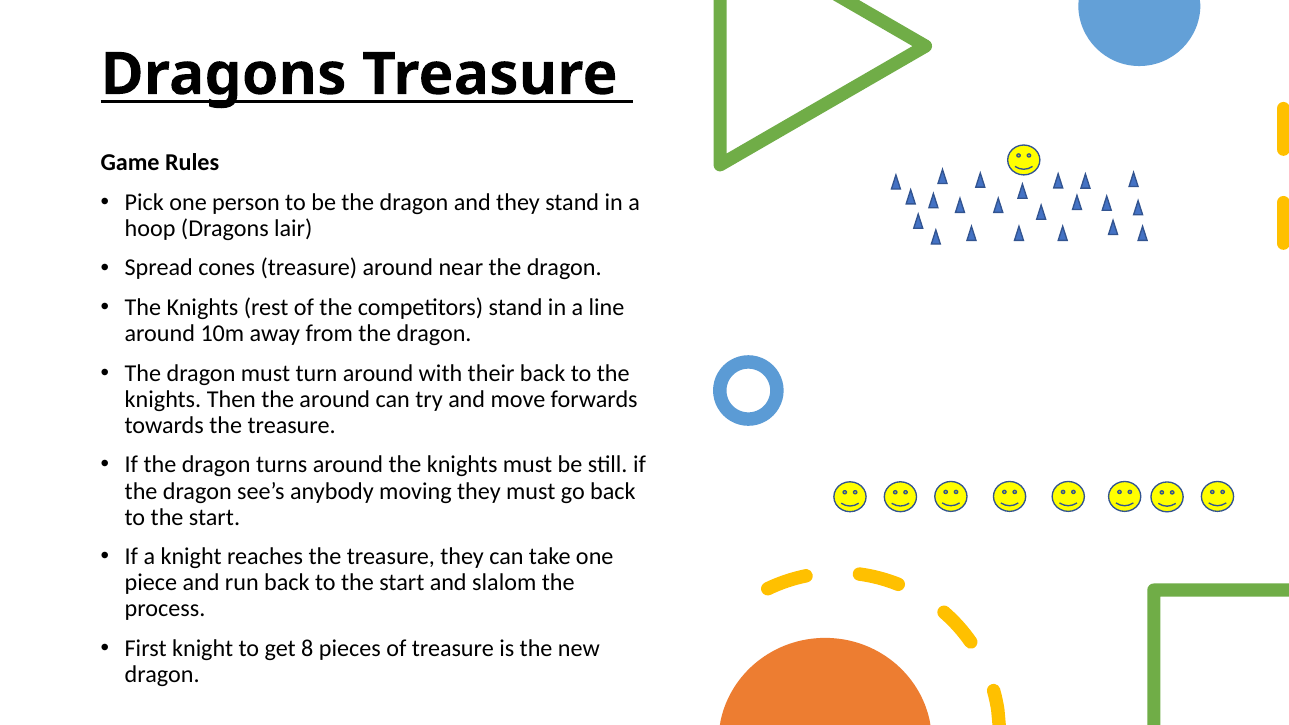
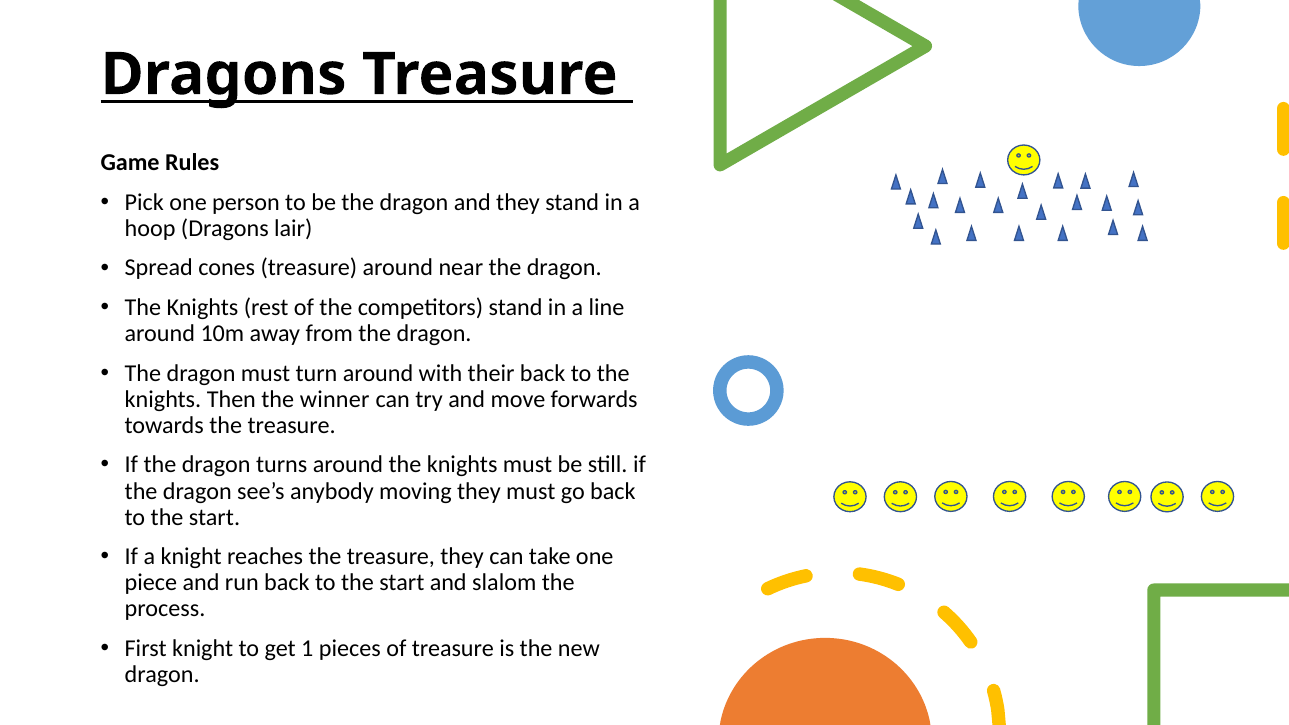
the around: around -> winner (335, 399)
8: 8 -> 1 (307, 648)
